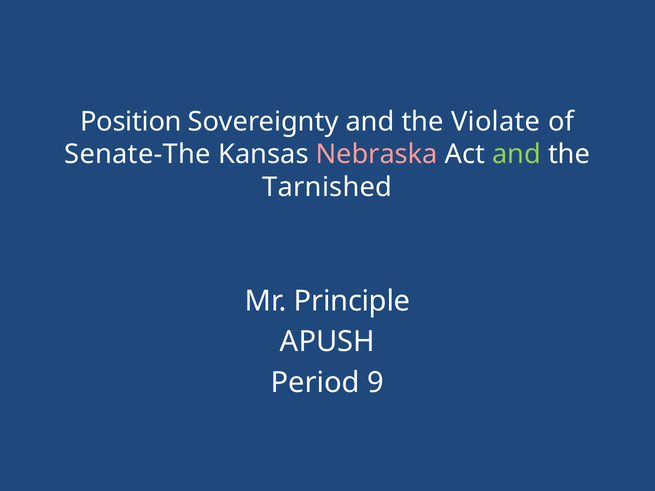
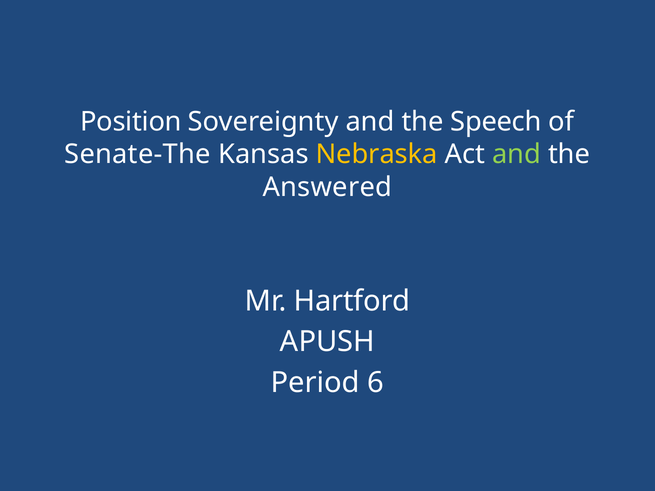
Violate: Violate -> Speech (496, 122)
Nebraska colour: pink -> yellow (377, 154)
Tarnished: Tarnished -> Answered (327, 187)
Principle: Principle -> Hartford (352, 301)
9: 9 -> 6 (376, 383)
